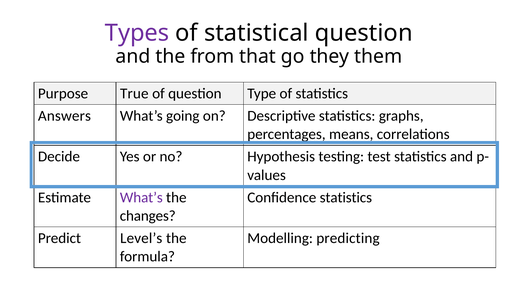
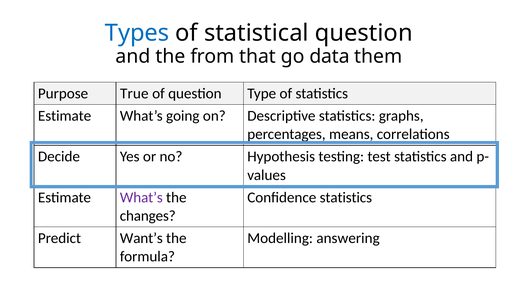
Types colour: purple -> blue (137, 33)
they: they -> data (329, 56)
Answers: Answers -> Estimate (65, 116)
Level’s: Level’s -> Want’s (141, 239)
predicting: predicting -> answering (348, 239)
